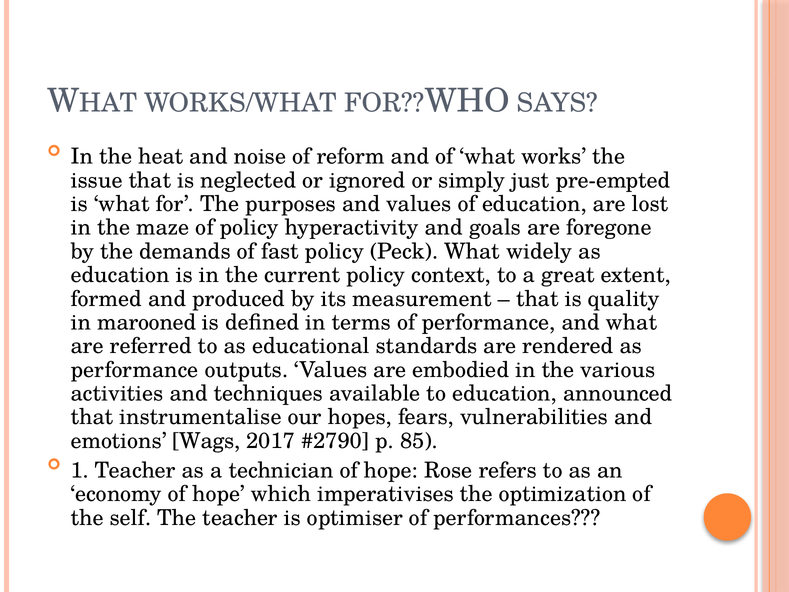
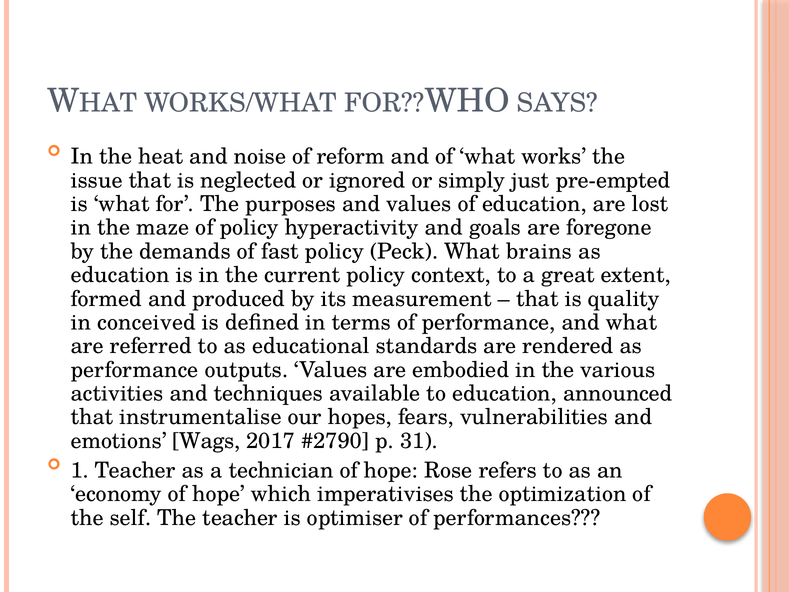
widely: widely -> brains (539, 251)
marooned: marooned -> conceived (147, 322)
85: 85 -> 31 (419, 441)
